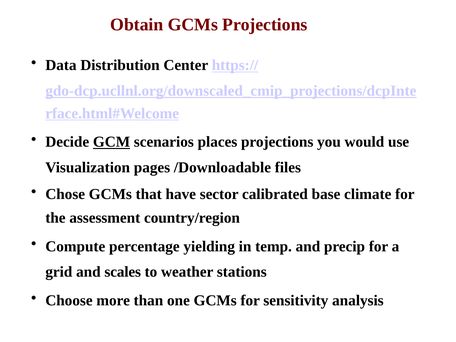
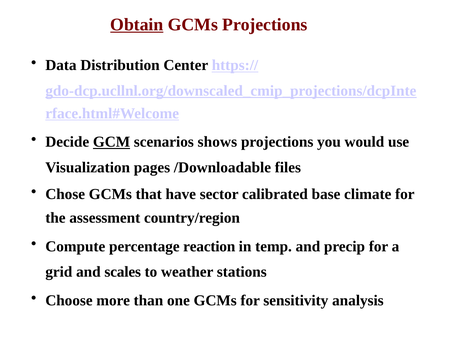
Obtain underline: none -> present (137, 24)
places: places -> shows (217, 142)
yielding: yielding -> reaction (209, 246)
